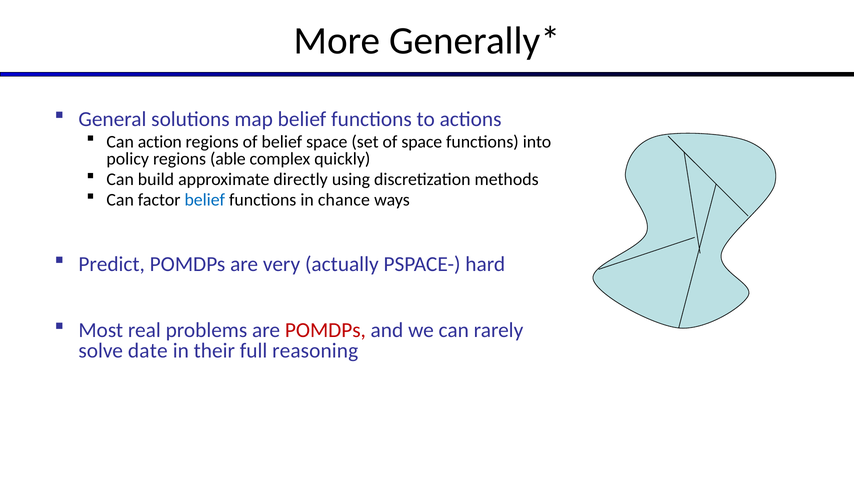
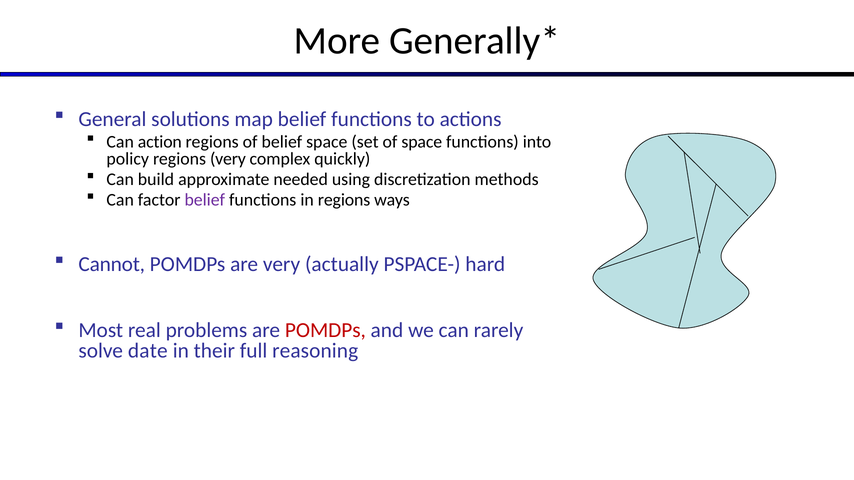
regions able: able -> very (228, 159)
directly: directly -> needed (301, 180)
belief colour: blue -> purple (205, 200)
in chance: chance -> regions (344, 200)
Predict: Predict -> Cannot (112, 264)
